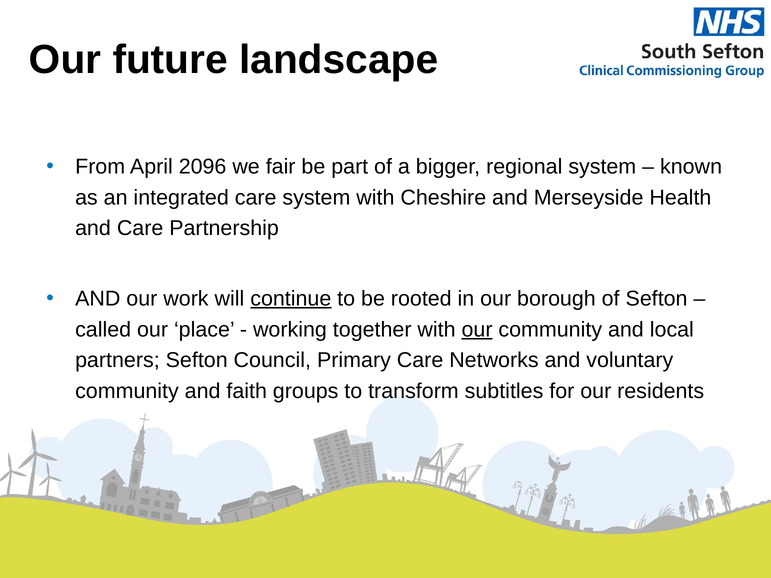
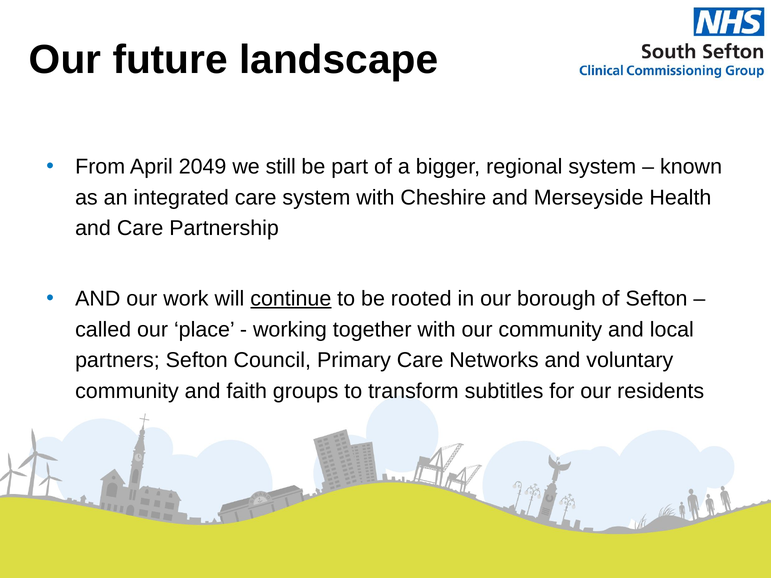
2096: 2096 -> 2049 (203, 167)
fair: fair -> still (281, 167)
our underline: present -> none (477, 330)
